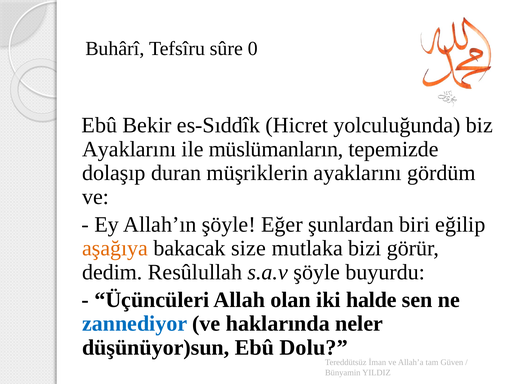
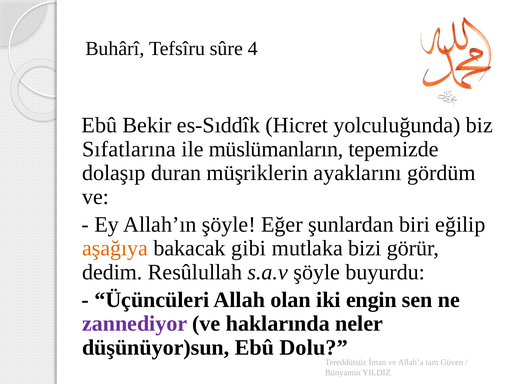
0: 0 -> 4 (253, 49)
Ayaklarını: Ayaklarını -> Sıfatlarına (129, 149)
size: size -> gibi (249, 248)
halde: halde -> engin (371, 300)
zannediyor colour: blue -> purple (135, 324)
